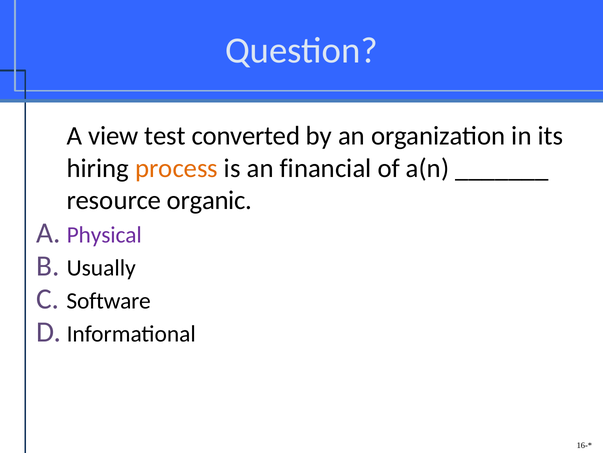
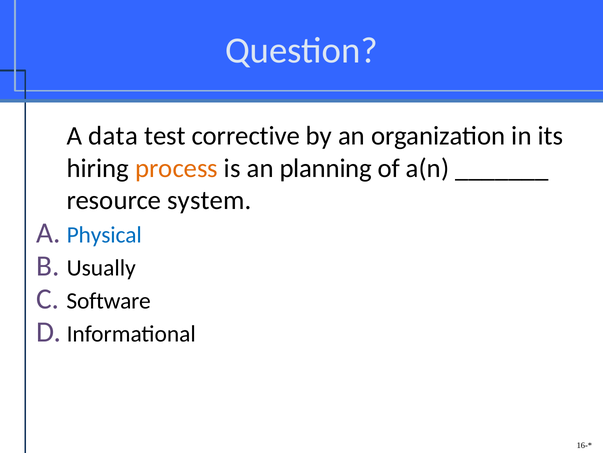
view: view -> data (113, 136)
converted: converted -> corrective (246, 136)
financial: financial -> planning (326, 168)
organic: organic -> system (209, 200)
Physical colour: purple -> blue (104, 235)
